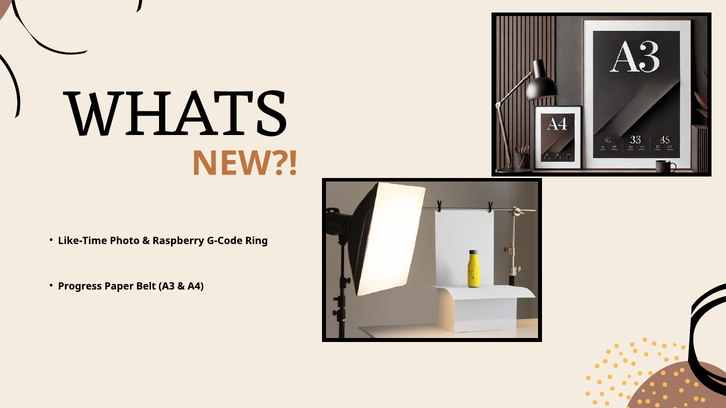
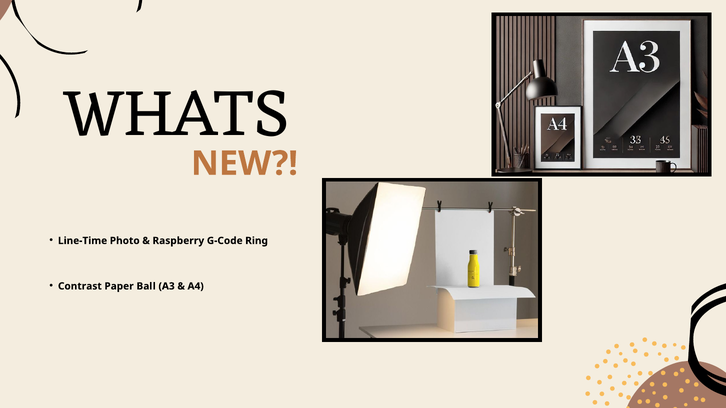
Like-Time: Like-Time -> Line-Time (83, 241)
Progress: Progress -> Contrast (80, 286)
Belt: Belt -> Ball (146, 286)
